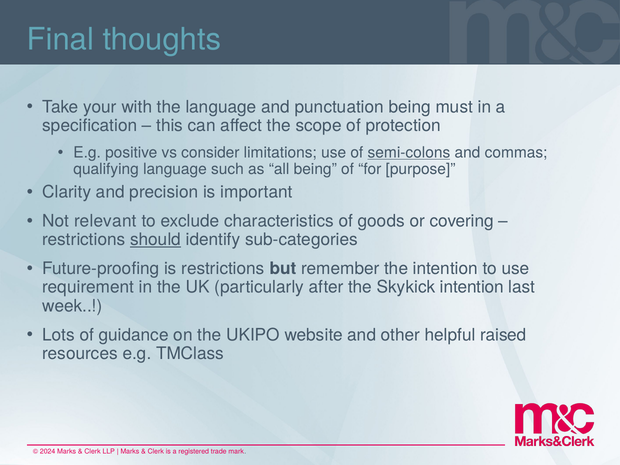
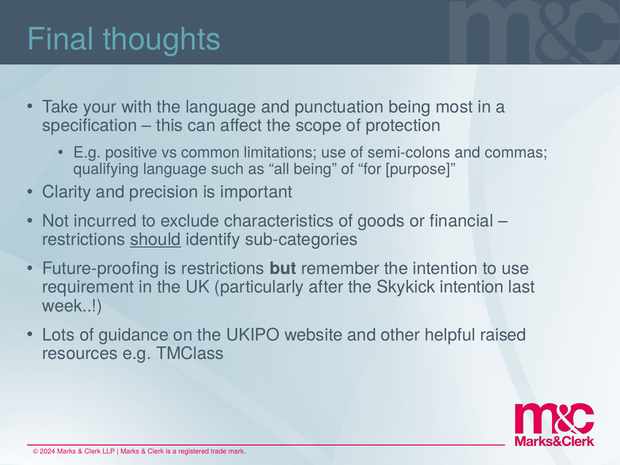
must: must -> most (454, 107)
consider: consider -> common (210, 153)
semi-colons underline: present -> none (409, 153)
relevant: relevant -> incurred (105, 221)
covering: covering -> financial (462, 221)
